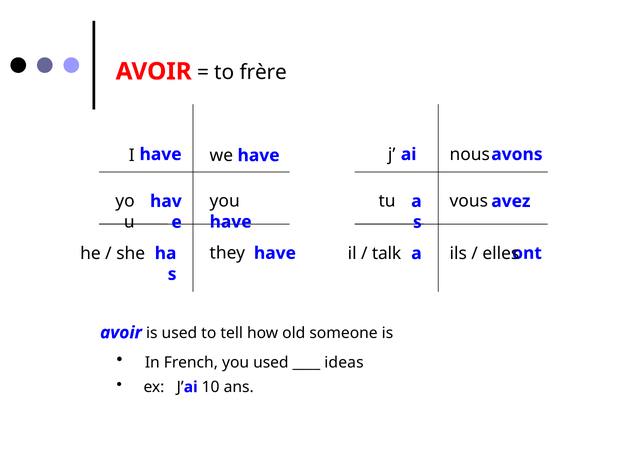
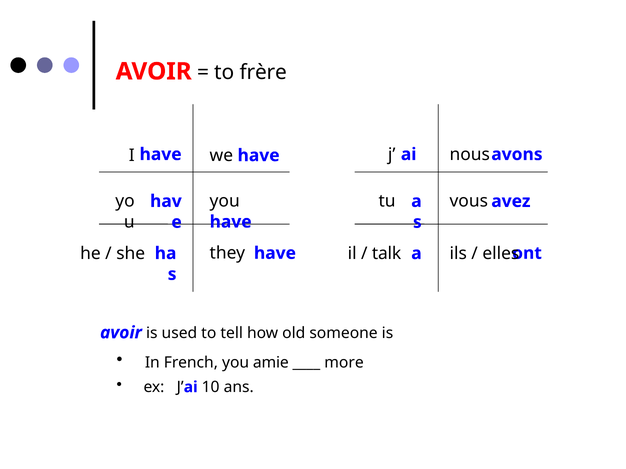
you used: used -> amie (271, 363)
ideas: ideas -> more (344, 363)
